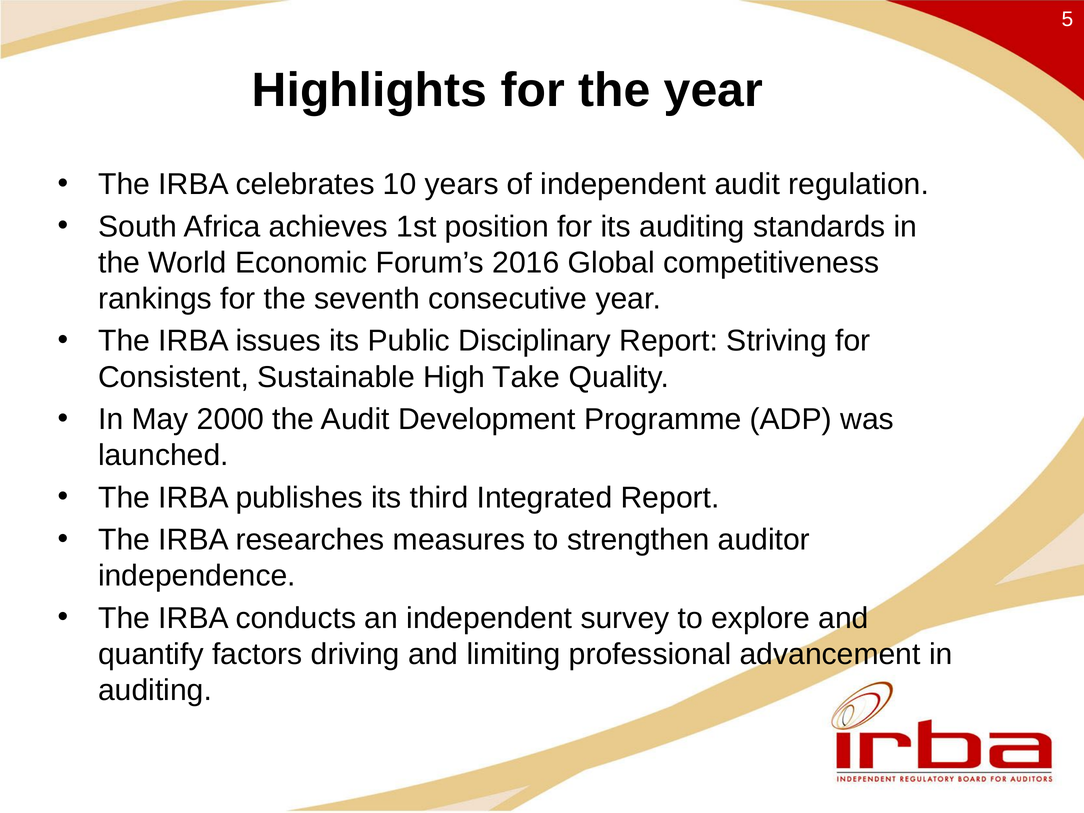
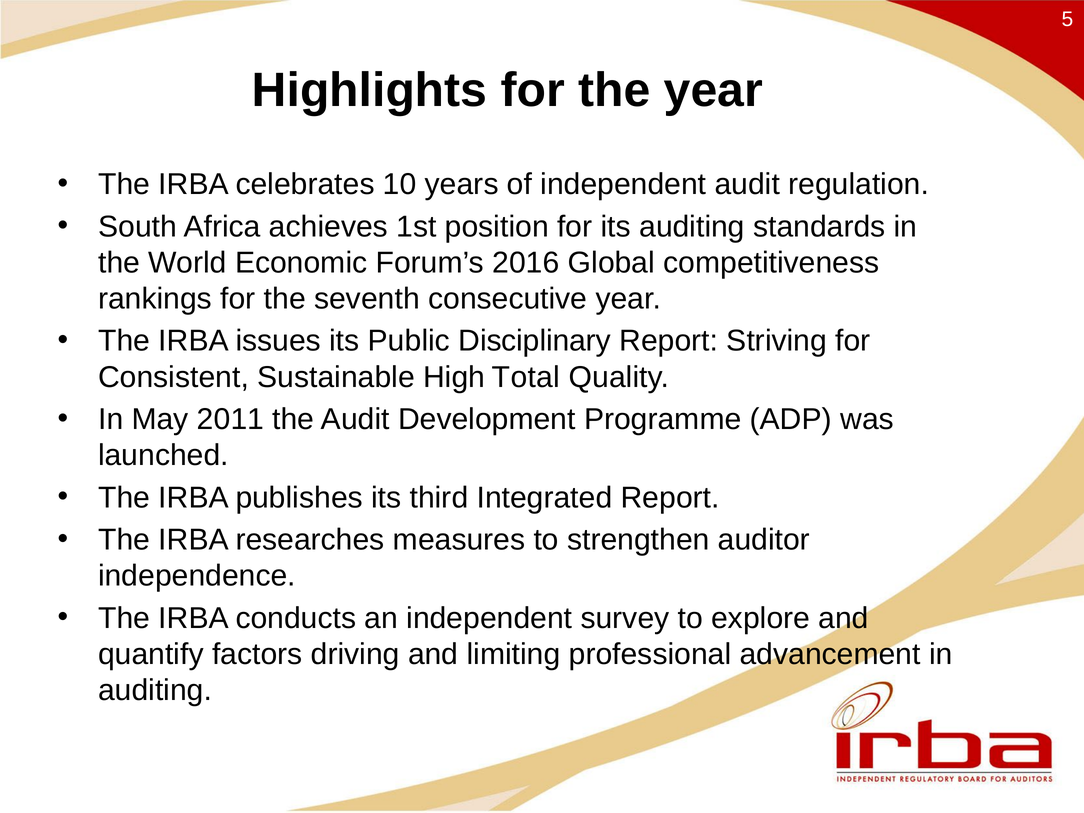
Take: Take -> Total (526, 377)
2000: 2000 -> 2011 (230, 419)
